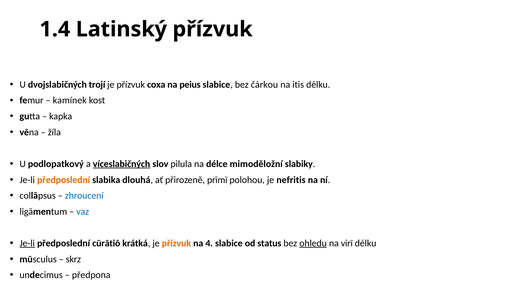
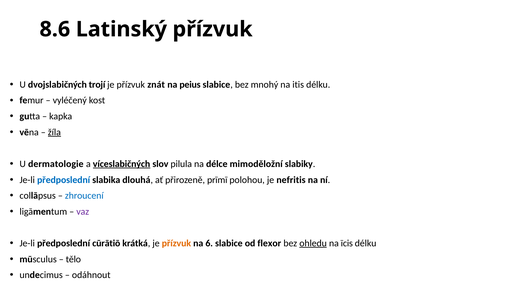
1.4: 1.4 -> 8.6 (55, 29)
coxa: coxa -> znát (156, 85)
čárkou: čárkou -> mnohý (265, 85)
kamínek: kamínek -> vyléčený (70, 101)
žíla underline: none -> present (54, 132)
podlopatkový: podlopatkový -> dermatologie (56, 164)
předposlední colour: orange -> blue (64, 180)
vaz colour: blue -> purple (83, 212)
Je-li underline: present -> none (27, 244)
4: 4 -> 6 (209, 244)
status: status -> flexor (269, 244)
virī: virī -> īcis (347, 244)
skrz: skrz -> tělo (73, 259)
předpona: předpona -> odáhnout (91, 275)
